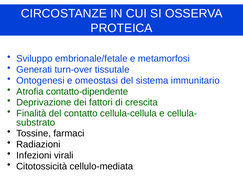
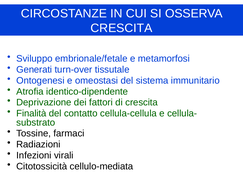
PROTEICA: PROTEICA -> CRESCITA (121, 28)
contatto-dipendente: contatto-dipendente -> identico-dipendente (87, 92)
